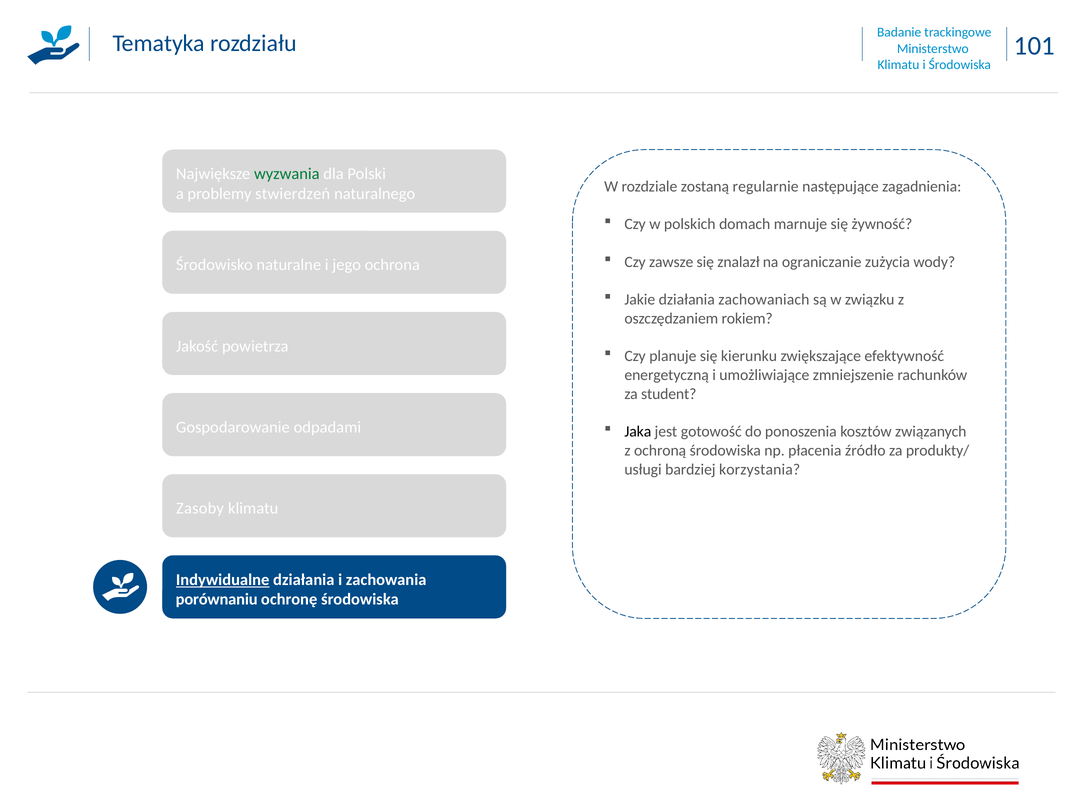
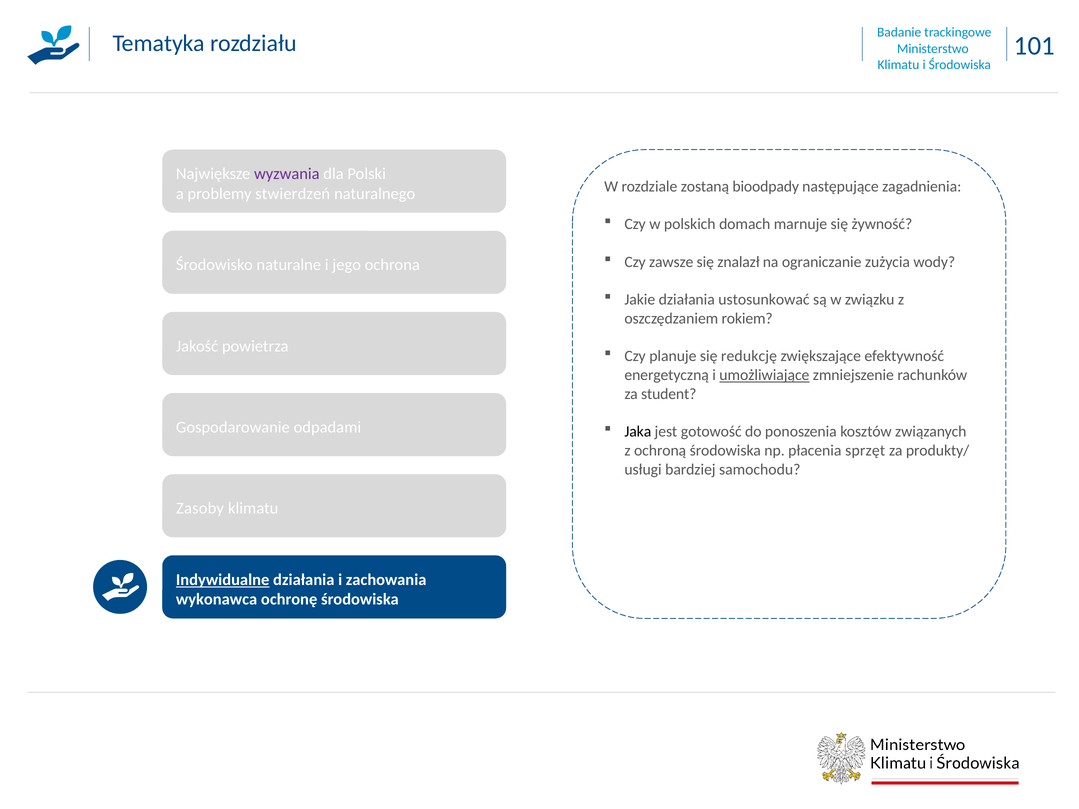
wyzwania colour: green -> purple (287, 174)
regularnie: regularnie -> bioodpady (766, 187)
zachowaniach: zachowaniach -> ustosunkować (764, 300)
kierunku: kierunku -> redukcję (749, 356)
umożliwiające underline: none -> present (764, 375)
źródło: źródło -> sprzęt (865, 451)
korzystania: korzystania -> samochodu (760, 470)
porównaniu: porównaniu -> wykonawca (217, 600)
